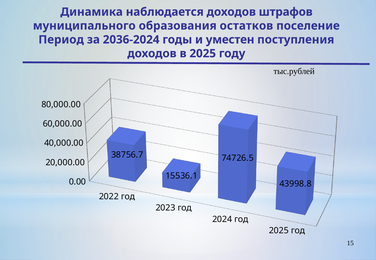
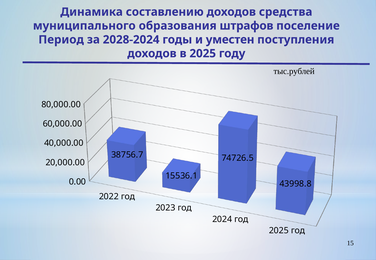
наблюдается: наблюдается -> составлению (165, 12)
штрафов: штрафов -> средства (286, 12)
остатков: остатков -> штрафов (246, 26)
2036-2024: 2036-2024 -> 2028-2024 (131, 40)
